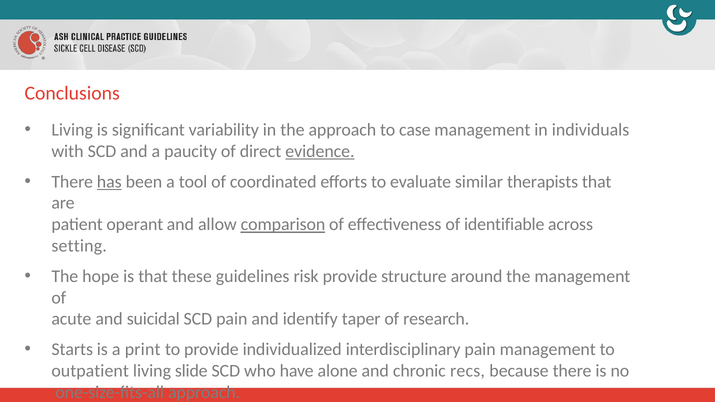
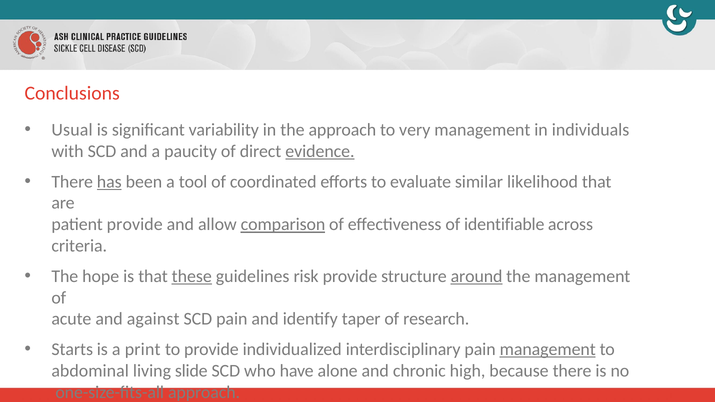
Living: Living -> Usual (72, 130)
case: case -> very (415, 130)
therapists: therapists -> likelihood (543, 182)
patient operant: operant -> provide (135, 225)
setting: setting -> criteria (79, 246)
these underline: none -> present (192, 276)
around underline: none -> present (477, 276)
suicidal: suicidal -> against (153, 319)
management underline: none -> present (548, 349)
outpatient: outpatient -> abdominal (90, 371)
recs: recs -> high (468, 371)
